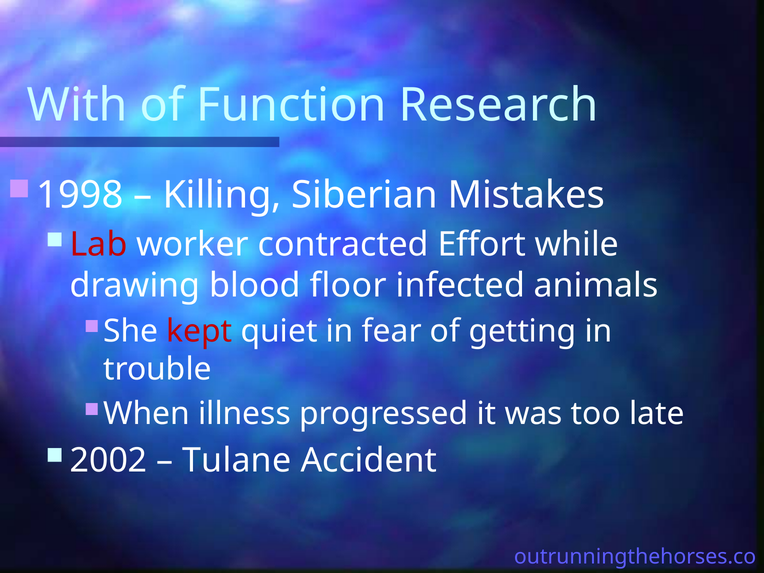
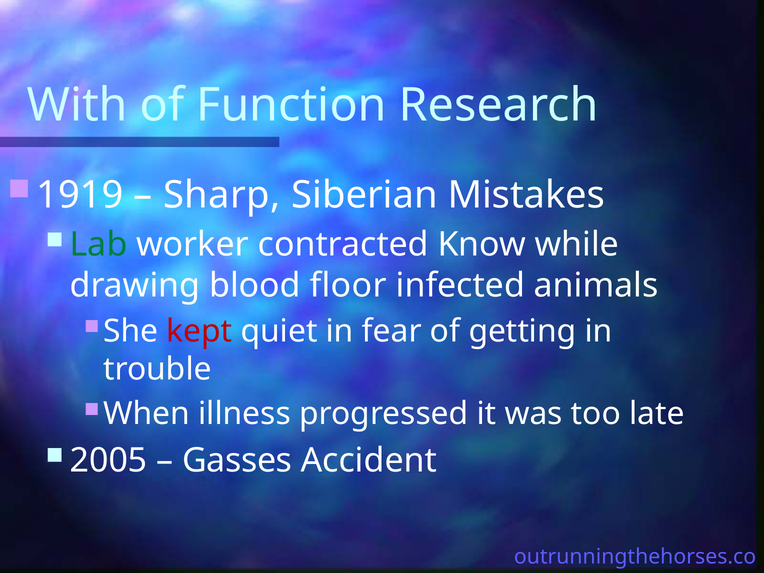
1998: 1998 -> 1919 (80, 195)
Killing: Killing -> Sharp (222, 195)
Lab colour: red -> green (99, 245)
Effort: Effort -> Know (482, 245)
2002: 2002 -> 2005 (109, 460)
Tulane: Tulane -> Gasses (237, 460)
